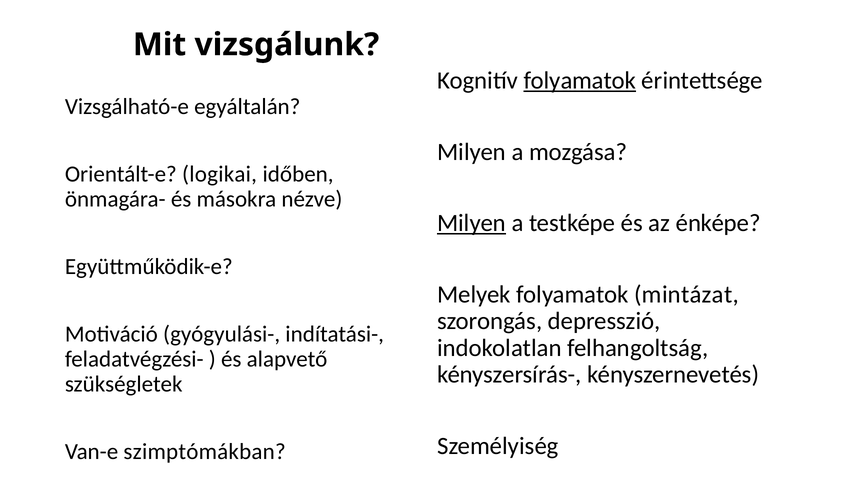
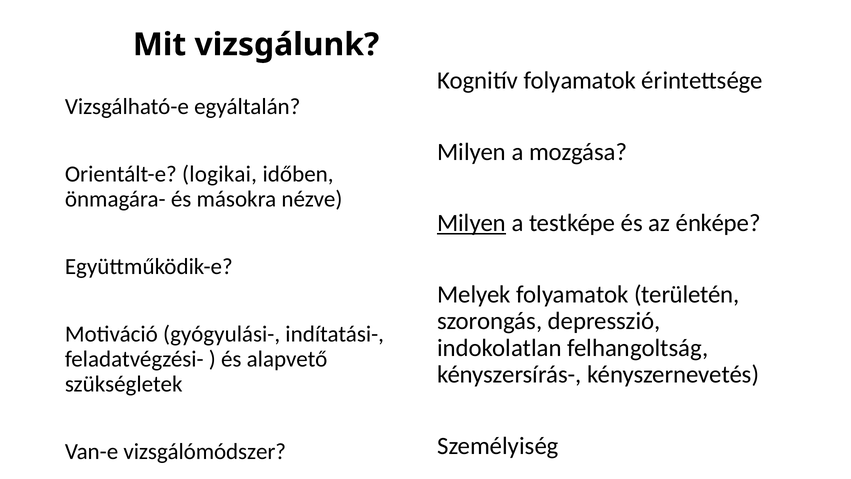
folyamatok underline: present -> none (580, 80)
mintázat: mintázat -> területén (687, 294)
szimptómákban: szimptómákban -> vizsgálómódszer (205, 451)
